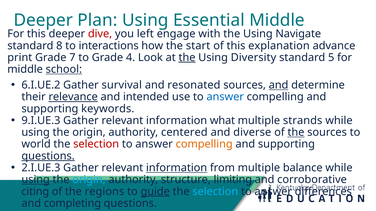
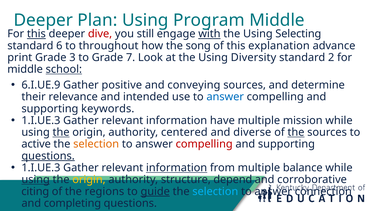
Essential: Essential -> Program (209, 20)
this underline: none -> present (36, 34)
left: left -> still (145, 34)
with underline: none -> present (209, 34)
Navigate: Navigate -> Selecting (298, 34)
8: 8 -> 6 (59, 46)
interactions: interactions -> throughout (109, 46)
start: start -> song (198, 46)
7: 7 -> 3 (72, 58)
4: 4 -> 7 (131, 58)
the underline: present -> none (187, 58)
5: 5 -> 2 (331, 58)
6.I.UE.2: 6.I.UE.2 -> 6.I.UE.9 (41, 85)
survival: survival -> positive (122, 85)
resonated: resonated -> conveying (194, 85)
and underline: present -> none (279, 85)
relevance underline: present -> none (73, 97)
9.I.UE.3: 9.I.UE.3 -> 1.I.UE.3 (41, 121)
what: what -> have (222, 121)
strands: strands -> mission (303, 121)
the underline: none -> present (61, 133)
world: world -> active (36, 144)
selection colour: red -> orange (96, 144)
compelling colour: orange -> red (204, 144)
2.I.UE.3: 2.I.UE.3 -> 1.I.UE.3 (41, 168)
origin colour: light blue -> yellow (89, 180)
limiting: limiting -> depend (233, 180)
differences: differences -> connection (323, 192)
